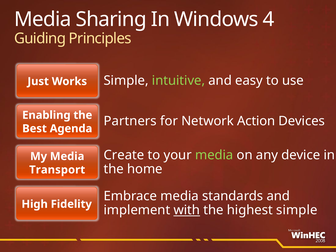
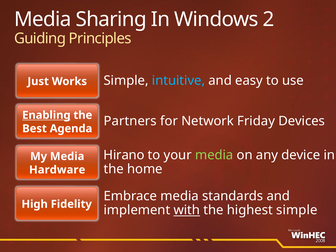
4: 4 -> 2 (269, 19)
intuitive colour: light green -> light blue (178, 80)
Enabling underline: none -> present (46, 115)
Action: Action -> Friday (256, 121)
Create: Create -> Hirano (124, 155)
Transport: Transport -> Hardware (57, 170)
